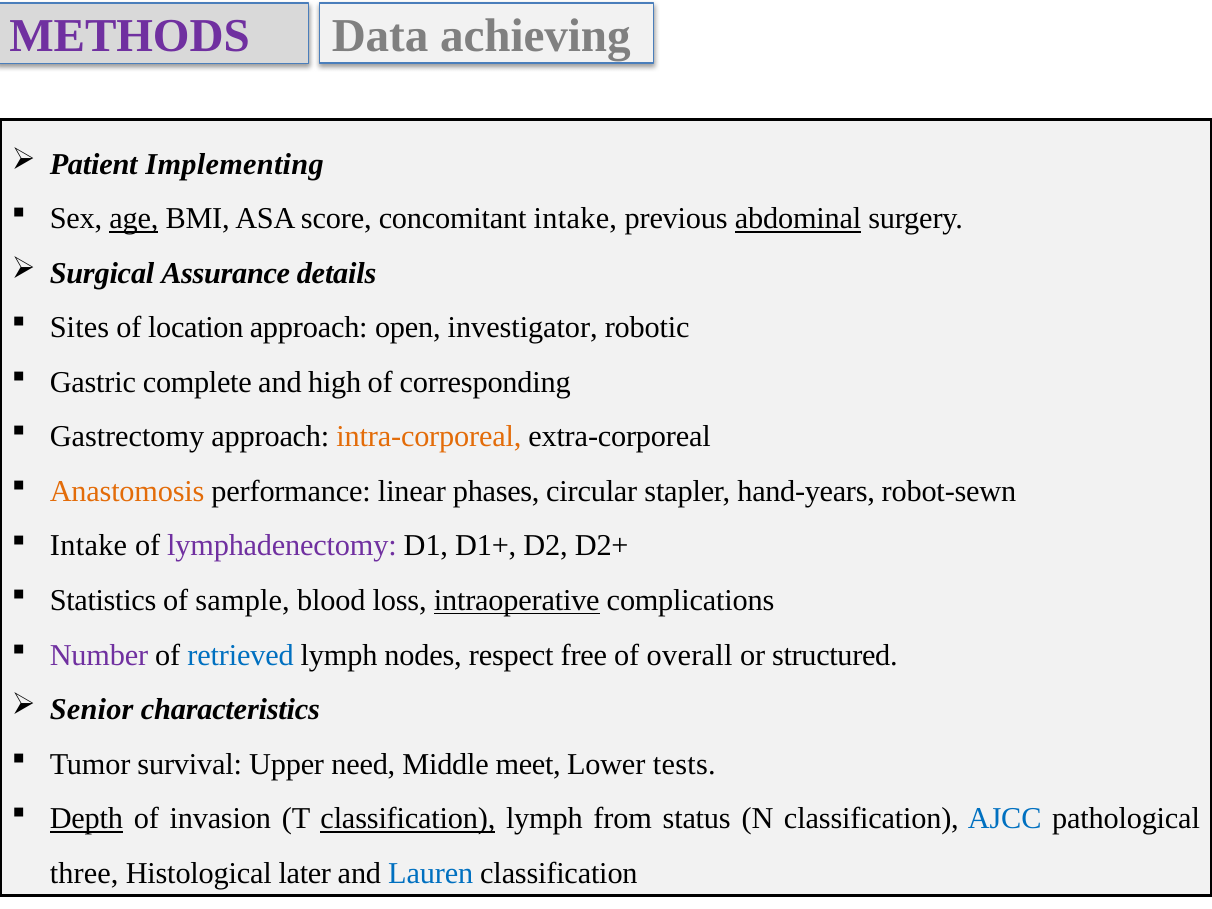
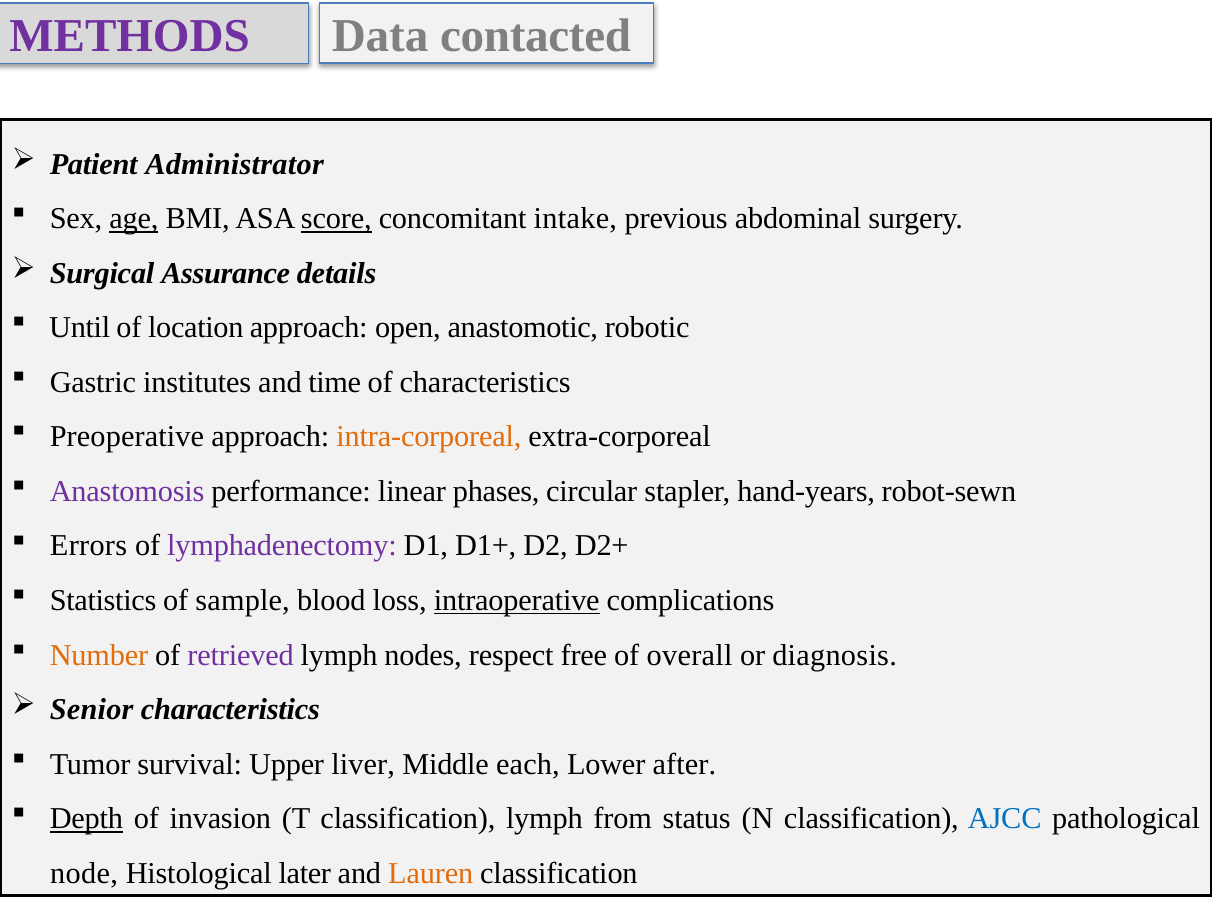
achieving: achieving -> contacted (536, 36)
Implementing: Implementing -> Administrator (235, 164)
score underline: none -> present (336, 219)
abdominal underline: present -> none (798, 219)
Sites: Sites -> Until (80, 328)
investigator: investigator -> anastomotic (523, 328)
complete: complete -> institutes (197, 382)
high: high -> time (335, 382)
of corresponding: corresponding -> characteristics (485, 382)
Gastrectomy: Gastrectomy -> Preoperative (127, 437)
Anastomosis colour: orange -> purple (127, 491)
Intake: Intake -> Errors (89, 546)
Number colour: purple -> orange (99, 655)
retrieved colour: blue -> purple (241, 655)
structured: structured -> diagnosis (835, 655)
need: need -> liver (363, 764)
meet: meet -> each (528, 764)
tests: tests -> after (684, 764)
classification underline: present -> none (408, 819)
three: three -> node (84, 873)
Lauren colour: blue -> orange (431, 873)
